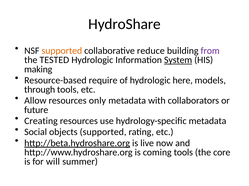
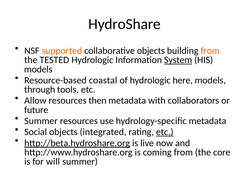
collaborative reduce: reduce -> objects (151, 51)
from colour: purple -> orange (210, 51)
making: making -> models (38, 70)
require: require -> coastal (103, 81)
only: only -> then (98, 101)
Creating: Creating -> Summer (41, 121)
objects supported: supported -> integrated (103, 132)
etc underline: none -> present (165, 132)
coming tools: tools -> from (183, 153)
